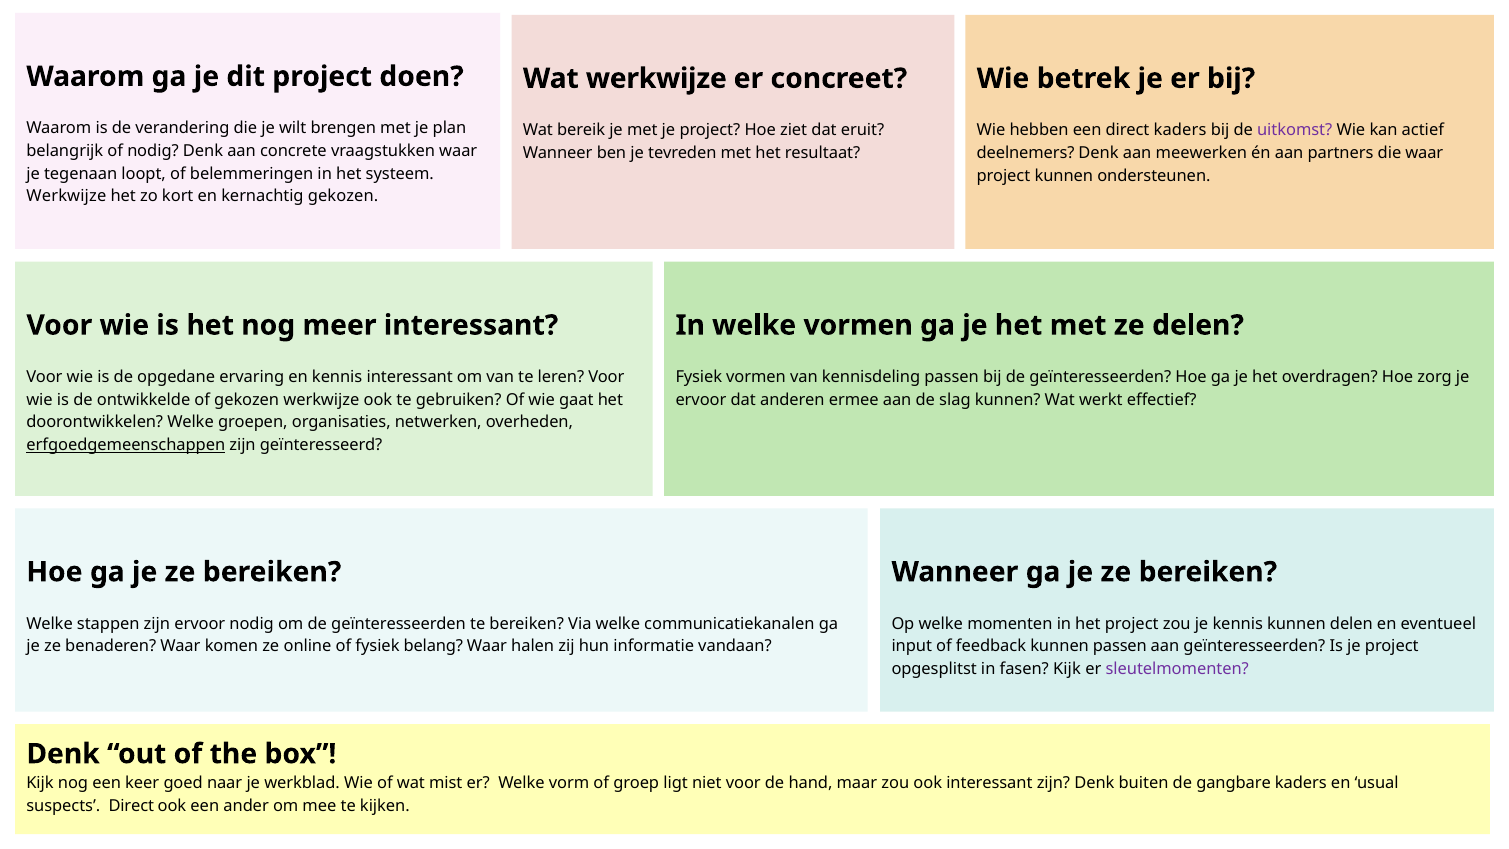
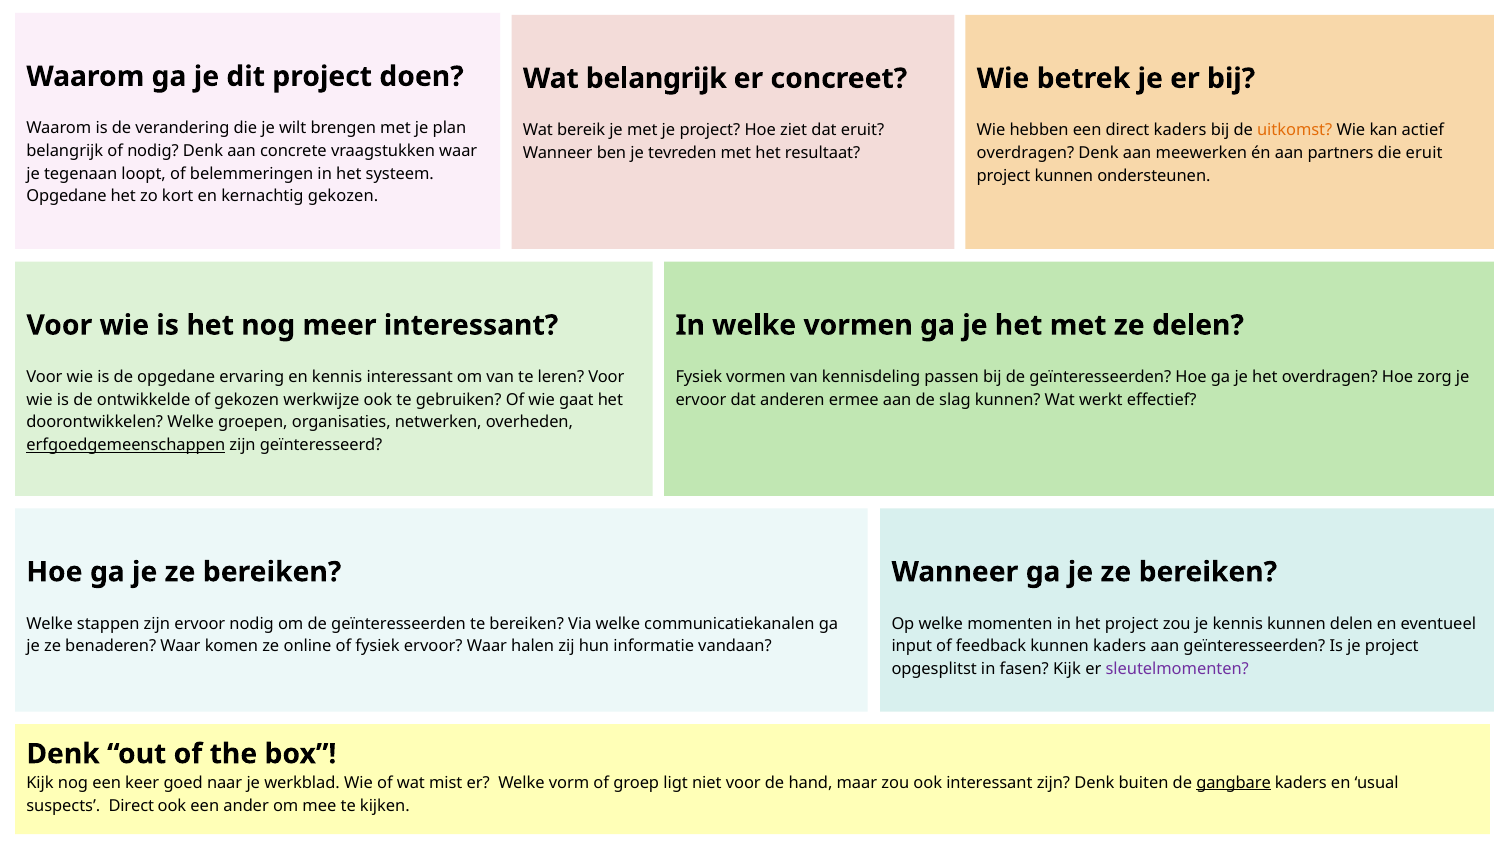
Wat werkwijze: werkwijze -> belangrijk (656, 78)
uitkomst colour: purple -> orange (1295, 130)
deelnemers: deelnemers -> overdragen (1026, 153)
die waar: waar -> eruit (1424, 153)
Werkwijze: Werkwijze -> Opgedane (66, 196)
fysiek belang: belang -> ervoor (433, 646)
kunnen passen: passen -> kaders (1120, 646)
gangbare underline: none -> present (1234, 783)
